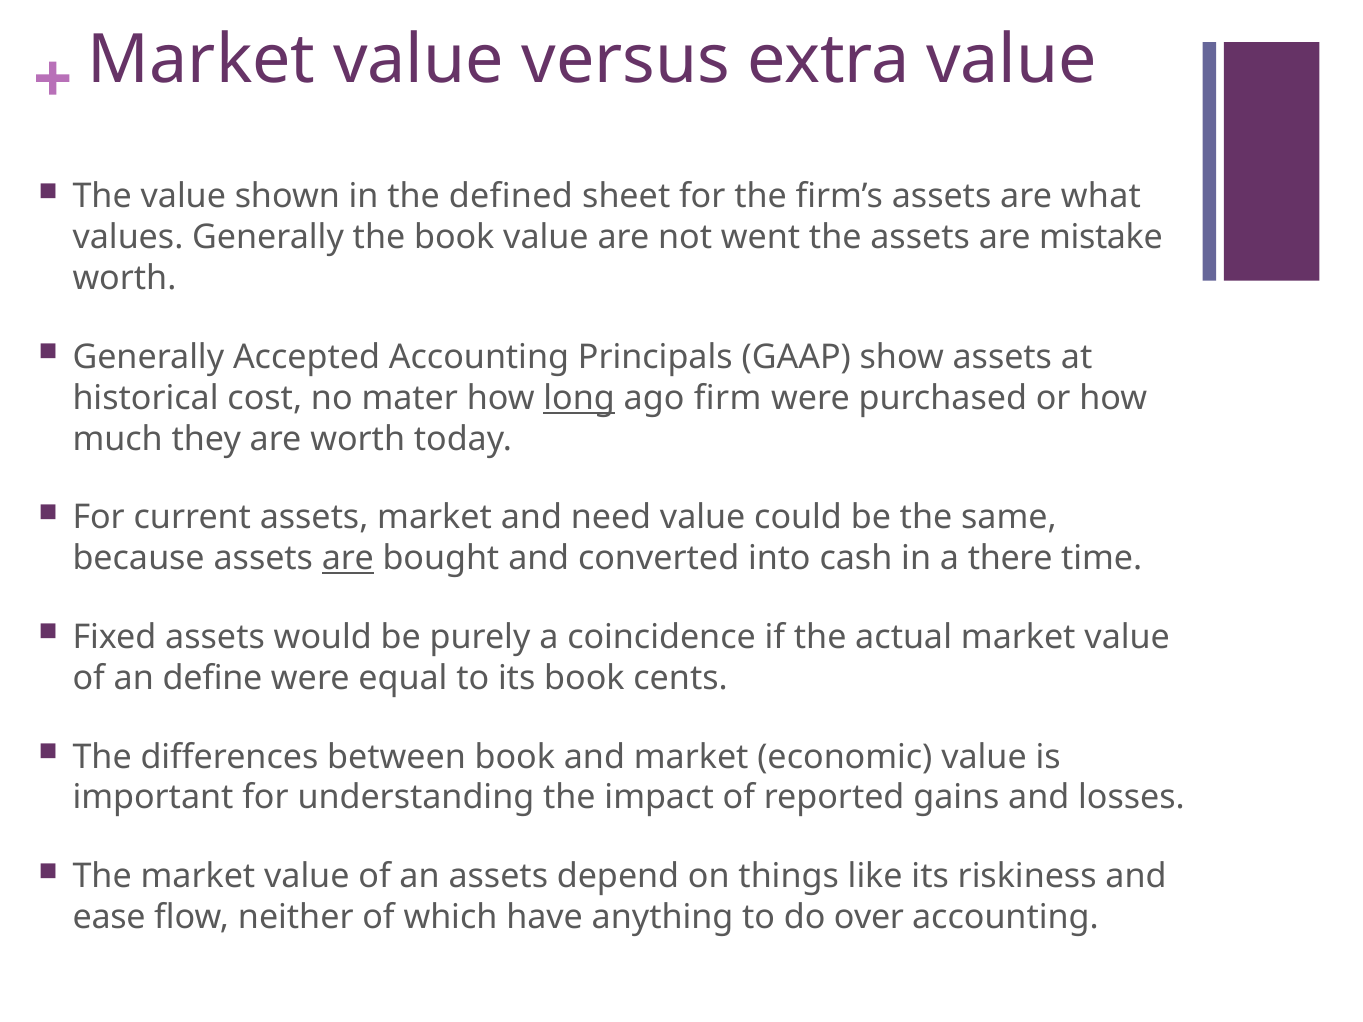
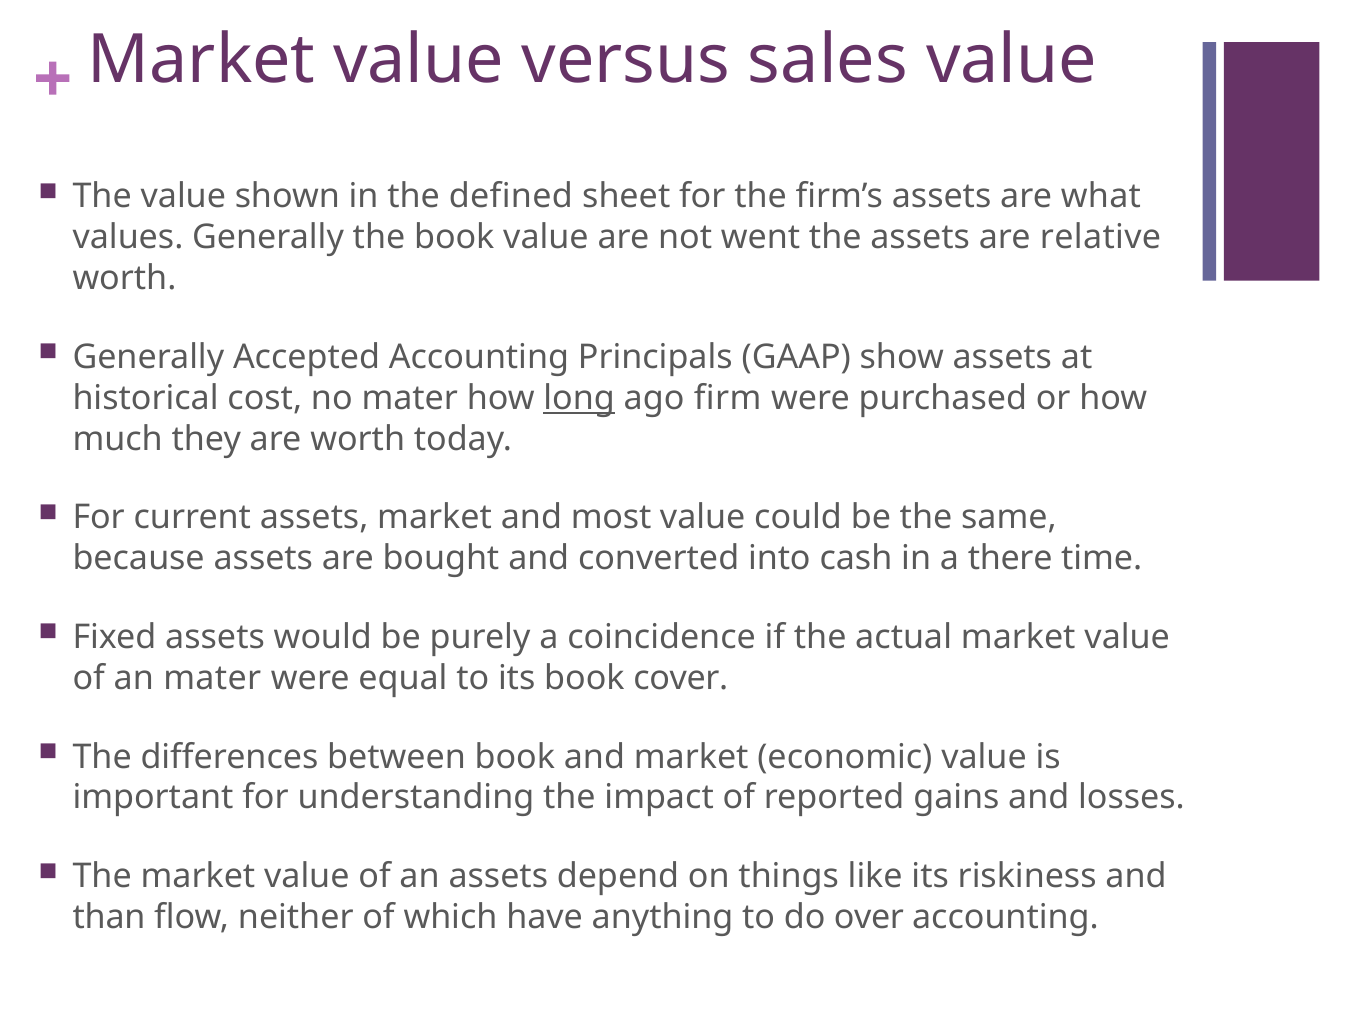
extra: extra -> sales (828, 60)
mistake: mistake -> relative (1101, 237)
need: need -> most (611, 518)
are underline: present -> none (348, 559)
an define: define -> mater (212, 678)
cents: cents -> cover (681, 678)
ease: ease -> than (109, 918)
